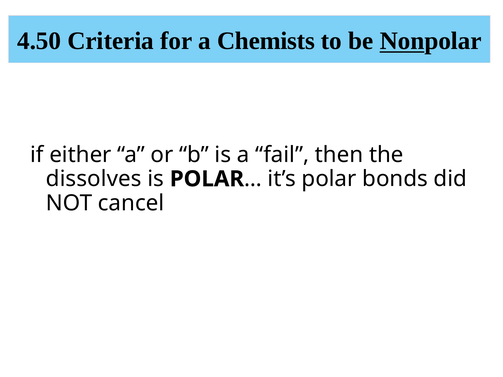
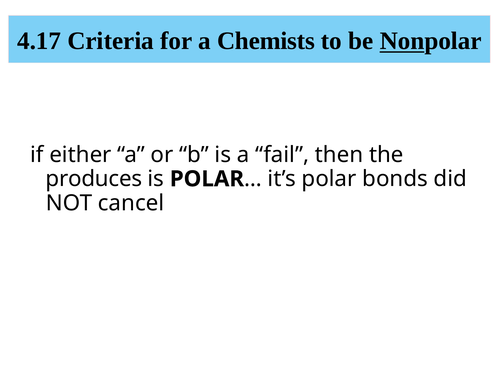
4.50: 4.50 -> 4.17 (39, 41)
dissolves: dissolves -> produces (94, 179)
